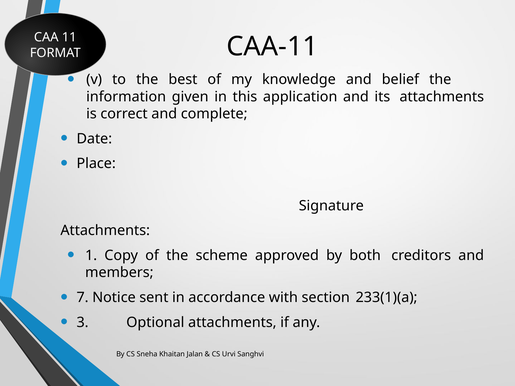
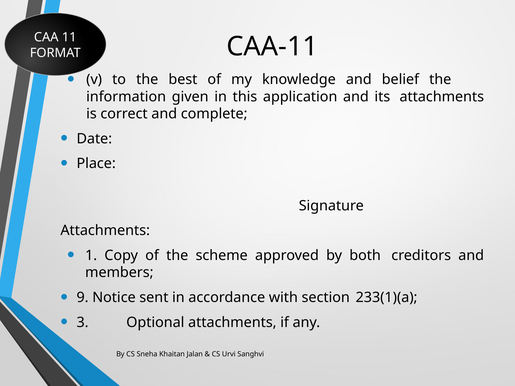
7: 7 -> 9 (83, 298)
